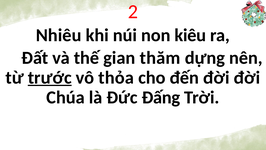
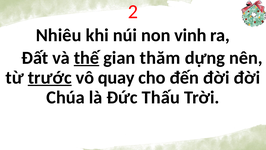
kiêu: kiêu -> vinh (190, 35)
thế underline: none -> present (87, 58)
thỏa: thỏa -> quay (116, 77)
Đấng: Đấng -> Thấu (161, 97)
